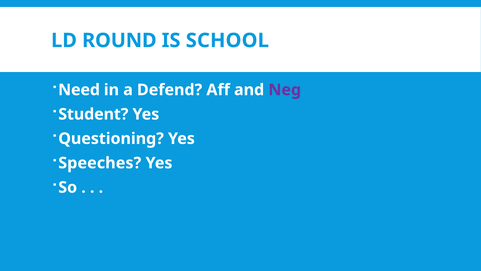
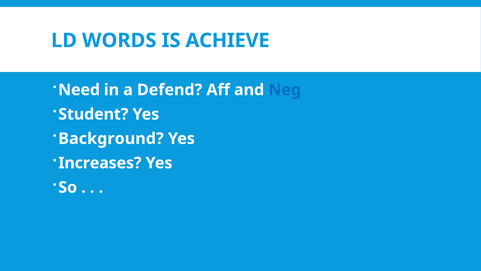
ROUND: ROUND -> WORDS (119, 40)
SCHOOL: SCHOOL -> ACHIEVE (228, 40)
Neg colour: purple -> blue (285, 90)
Questioning: Questioning -> Background (111, 138)
Speeches: Speeches -> Increases (100, 163)
